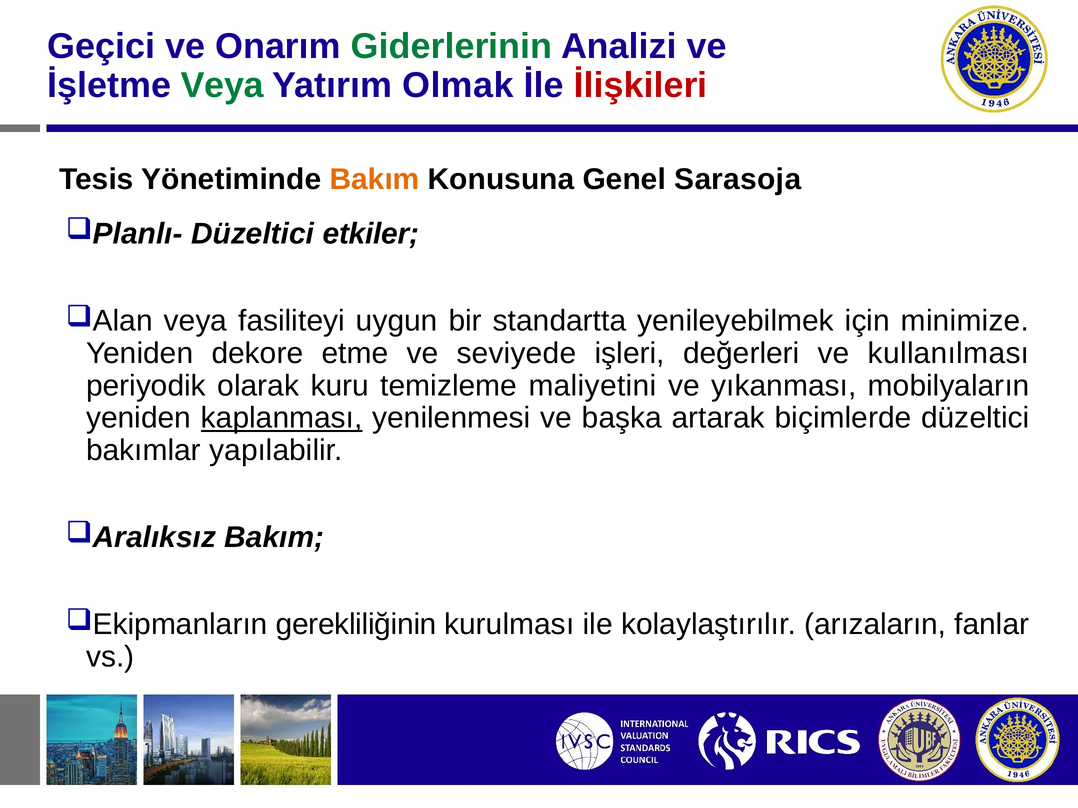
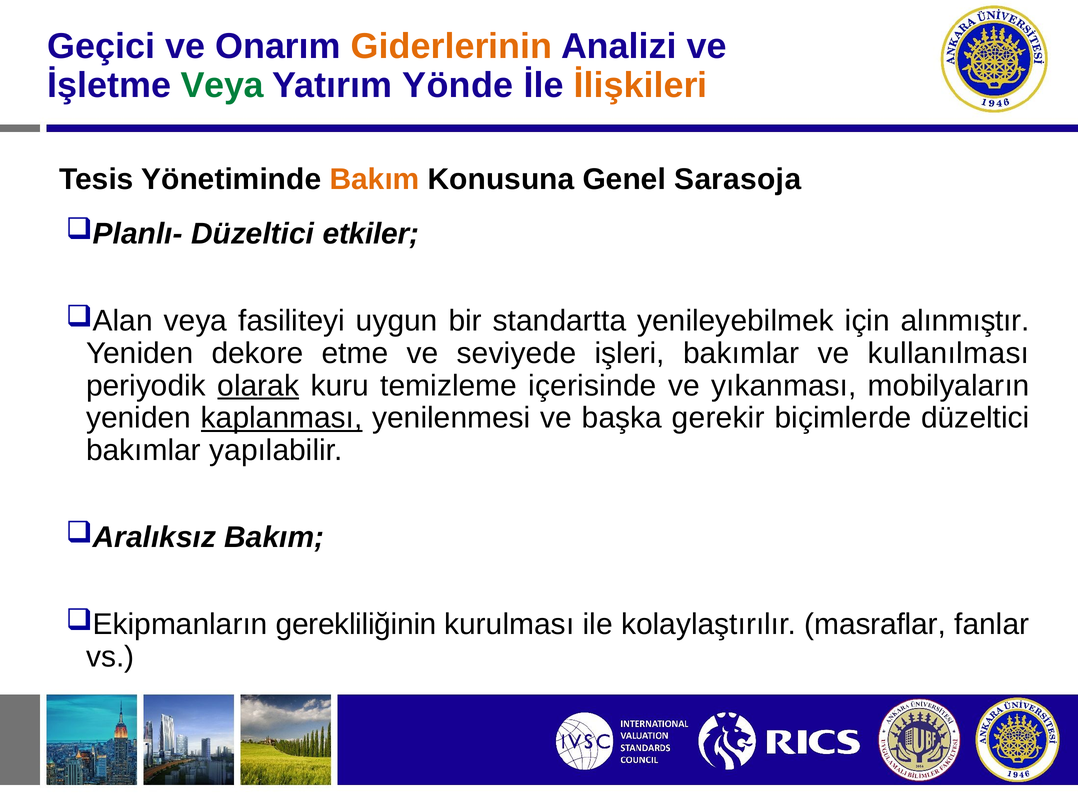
Giderlerinin colour: green -> orange (452, 47)
Olmak: Olmak -> Yönde (458, 85)
İlişkileri colour: red -> orange (641, 85)
minimize: minimize -> alınmıştır (965, 321)
işleri değerleri: değerleri -> bakımlar (741, 354)
olarak underline: none -> present (258, 386)
maliyetini: maliyetini -> içerisinde (593, 386)
artarak: artarak -> gerekir (718, 418)
arızaların: arızaların -> masraflar (875, 625)
